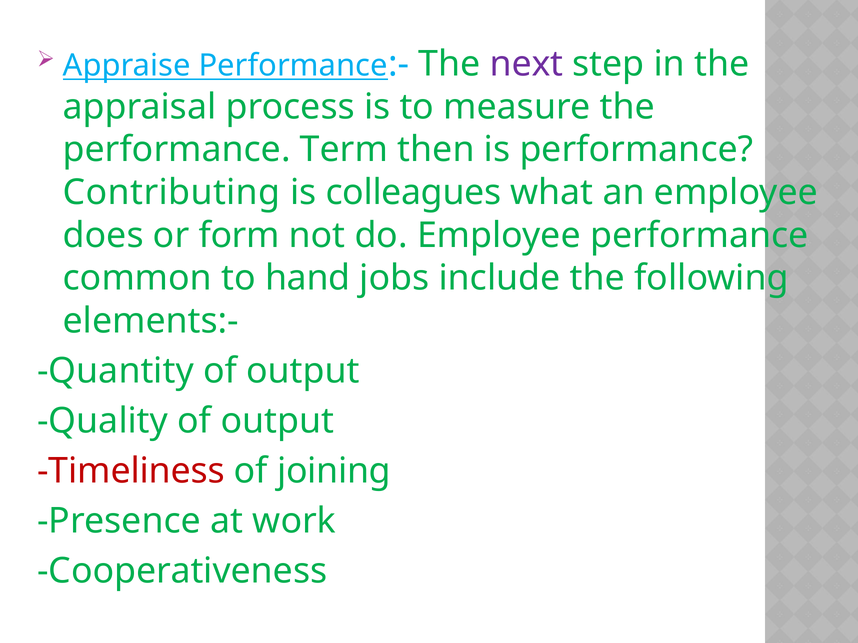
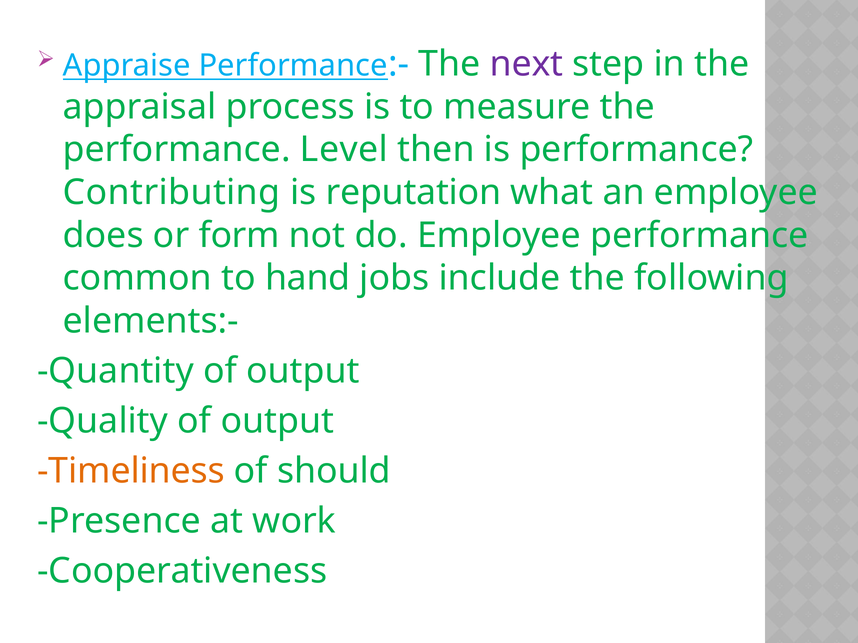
Term: Term -> Level (344, 150)
colleagues: colleagues -> reputation (413, 193)
Timeliness colour: red -> orange (131, 471)
joining: joining -> should (334, 471)
